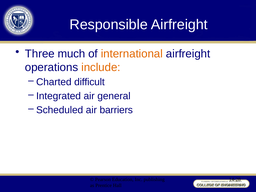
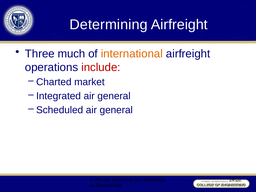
Responsible: Responsible -> Determining (109, 25)
include colour: orange -> red (101, 67)
difficult: difficult -> market (89, 82)
Scheduled air barriers: barriers -> general (116, 110)
